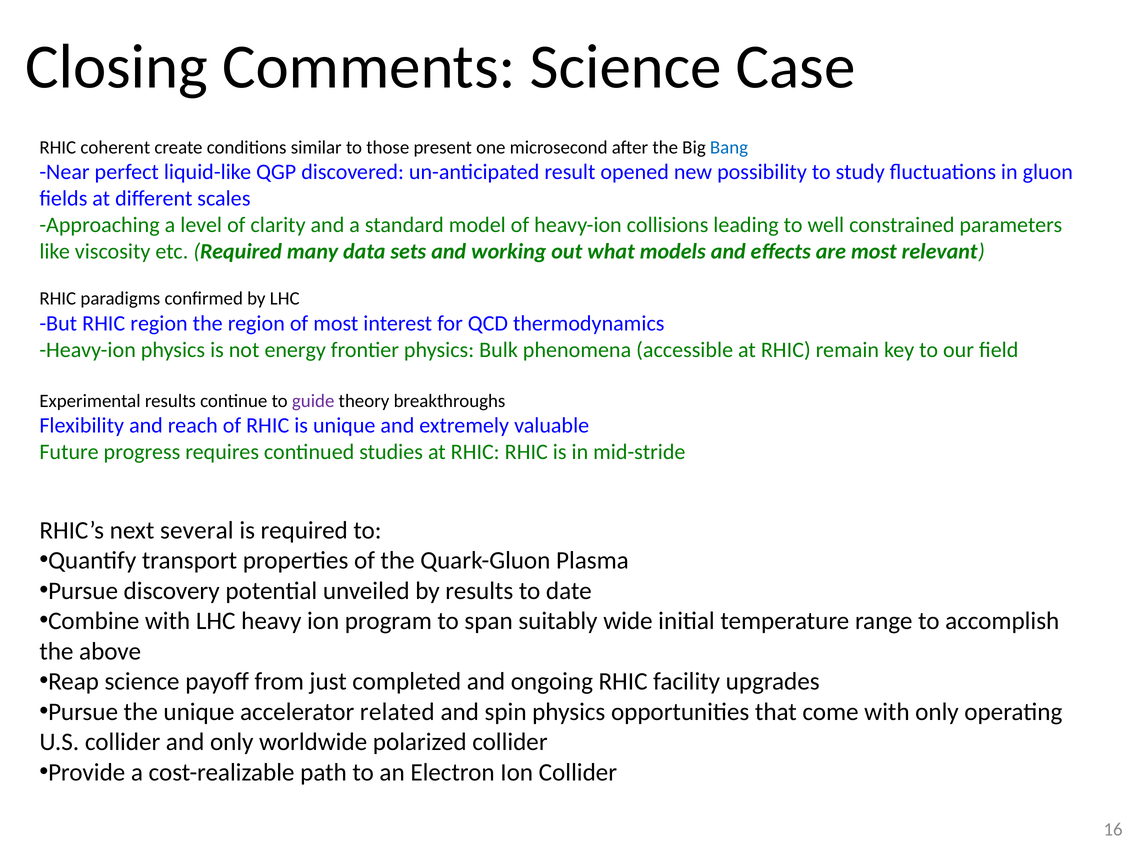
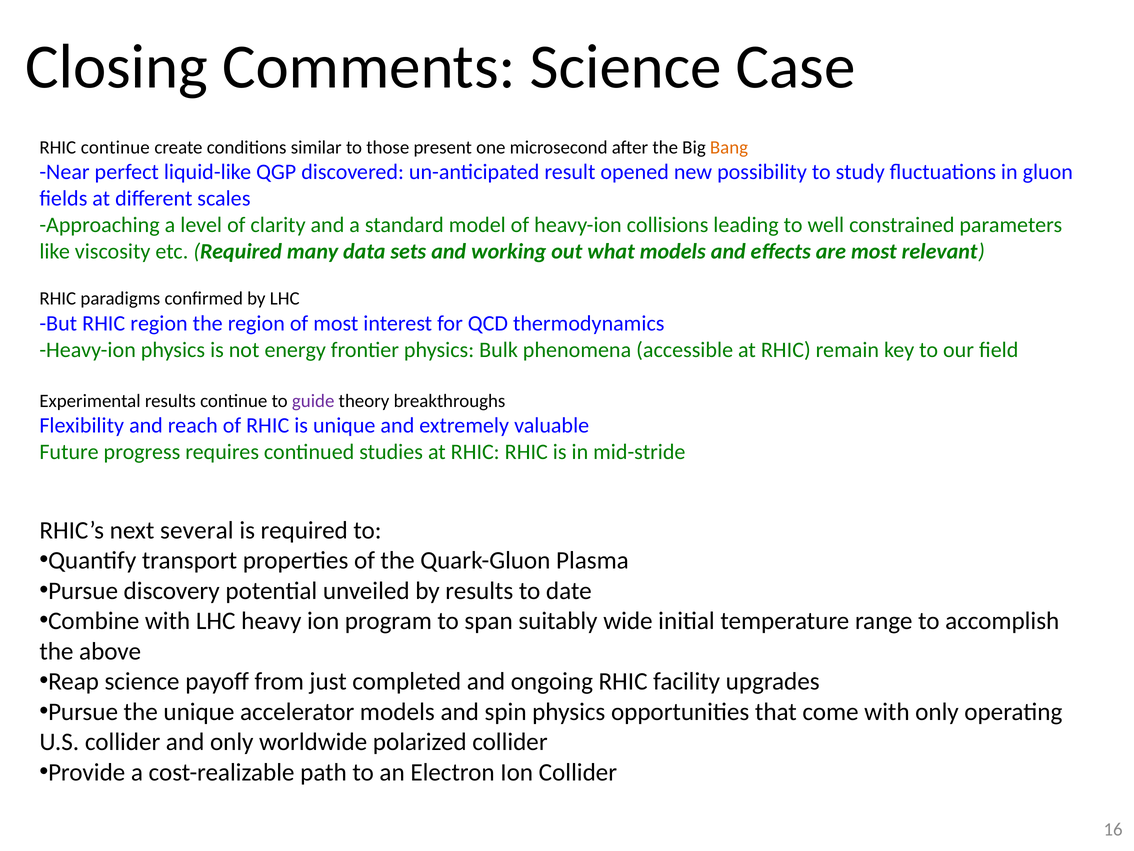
RHIC coherent: coherent -> continue (115, 147)
Bang colour: blue -> orange (729, 147)
accelerator related: related -> models (397, 711)
